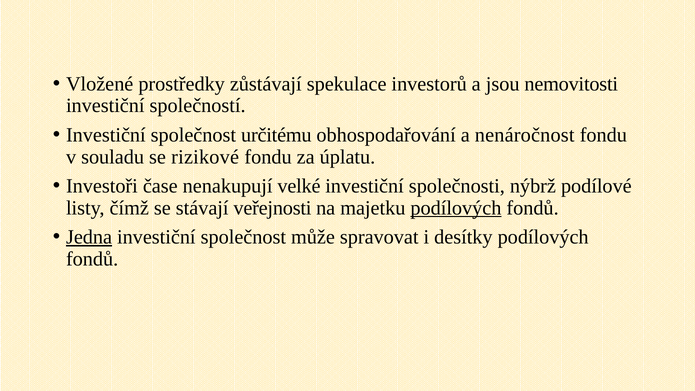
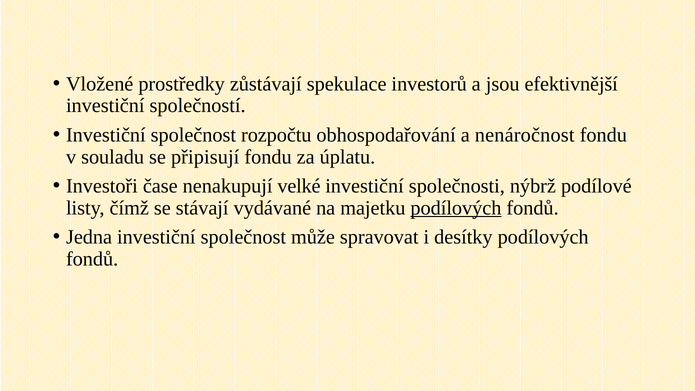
nemovitosti: nemovitosti -> efektivnější (571, 84)
určitému: určitému -> rozpočtu (276, 135)
rizikové: rizikové -> připisují (205, 157)
veřejnosti: veřejnosti -> vydávané (272, 208)
Jedna underline: present -> none (89, 237)
